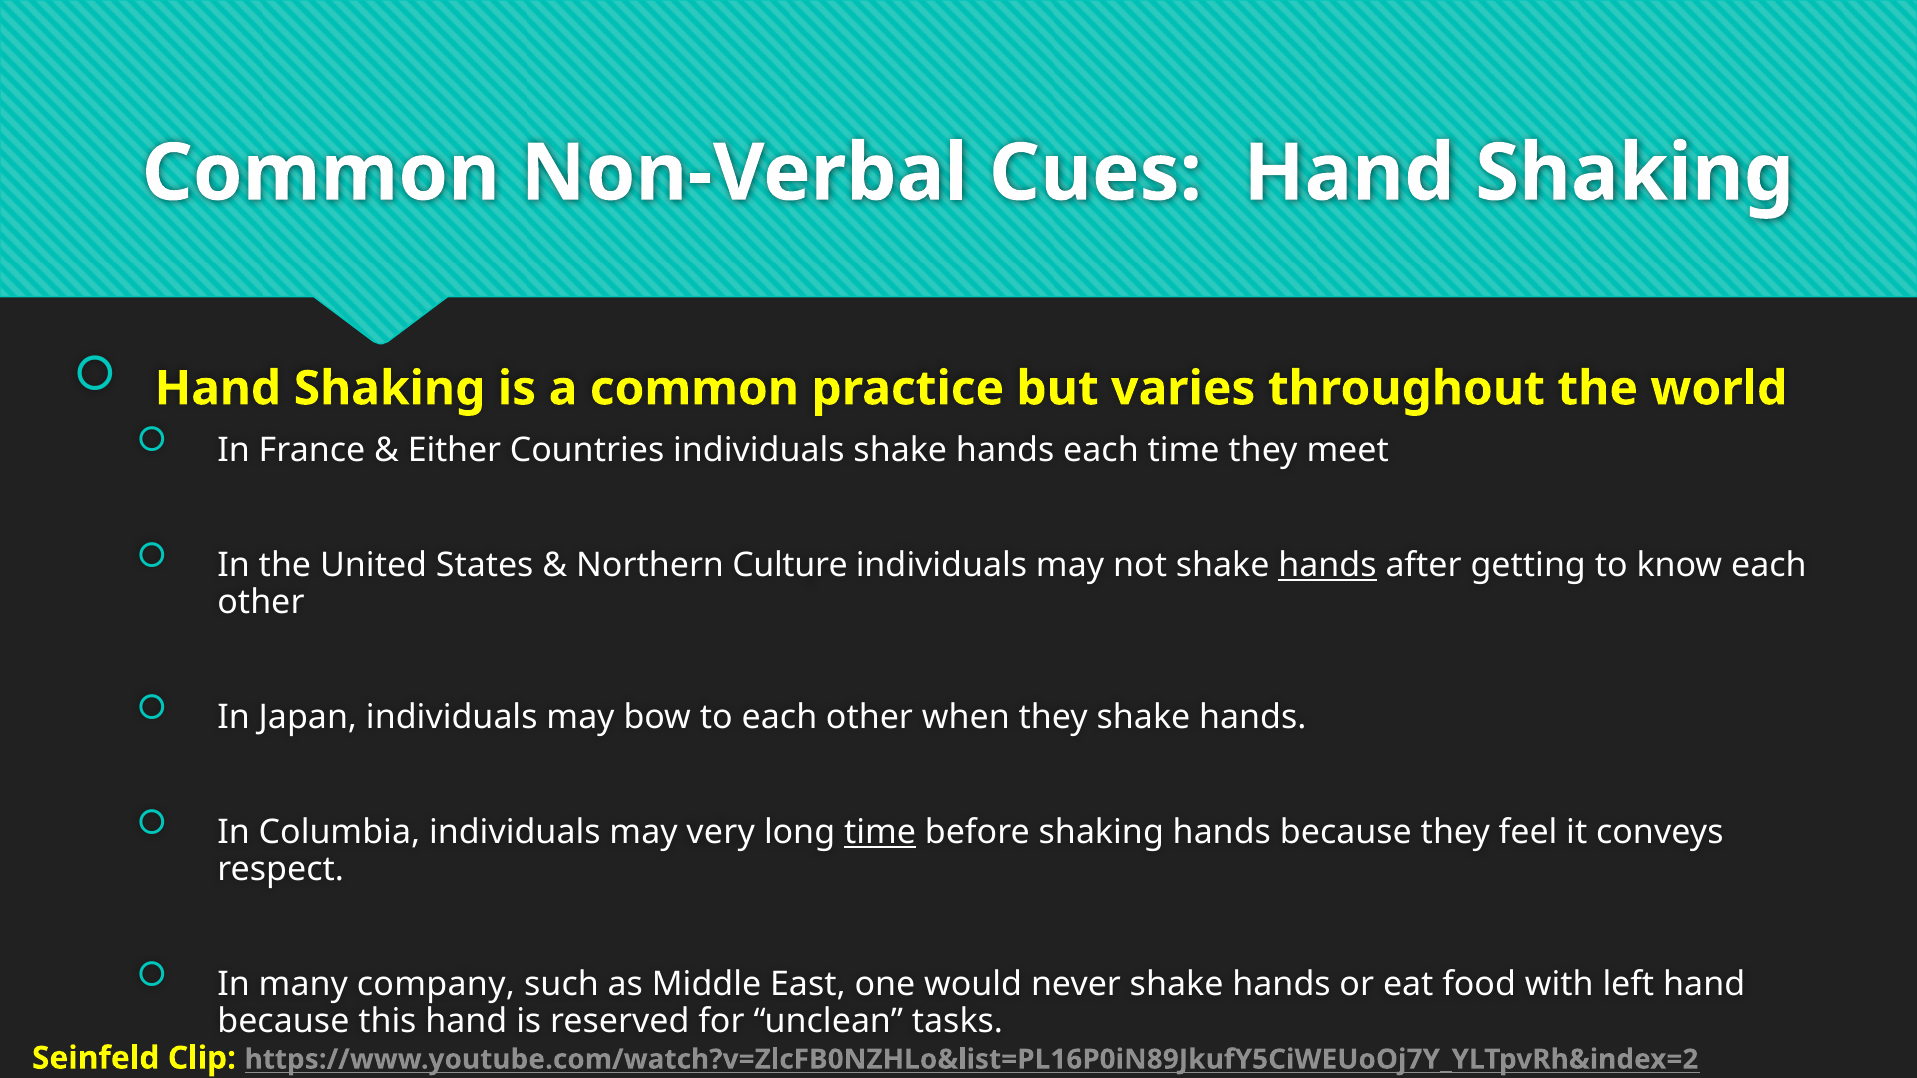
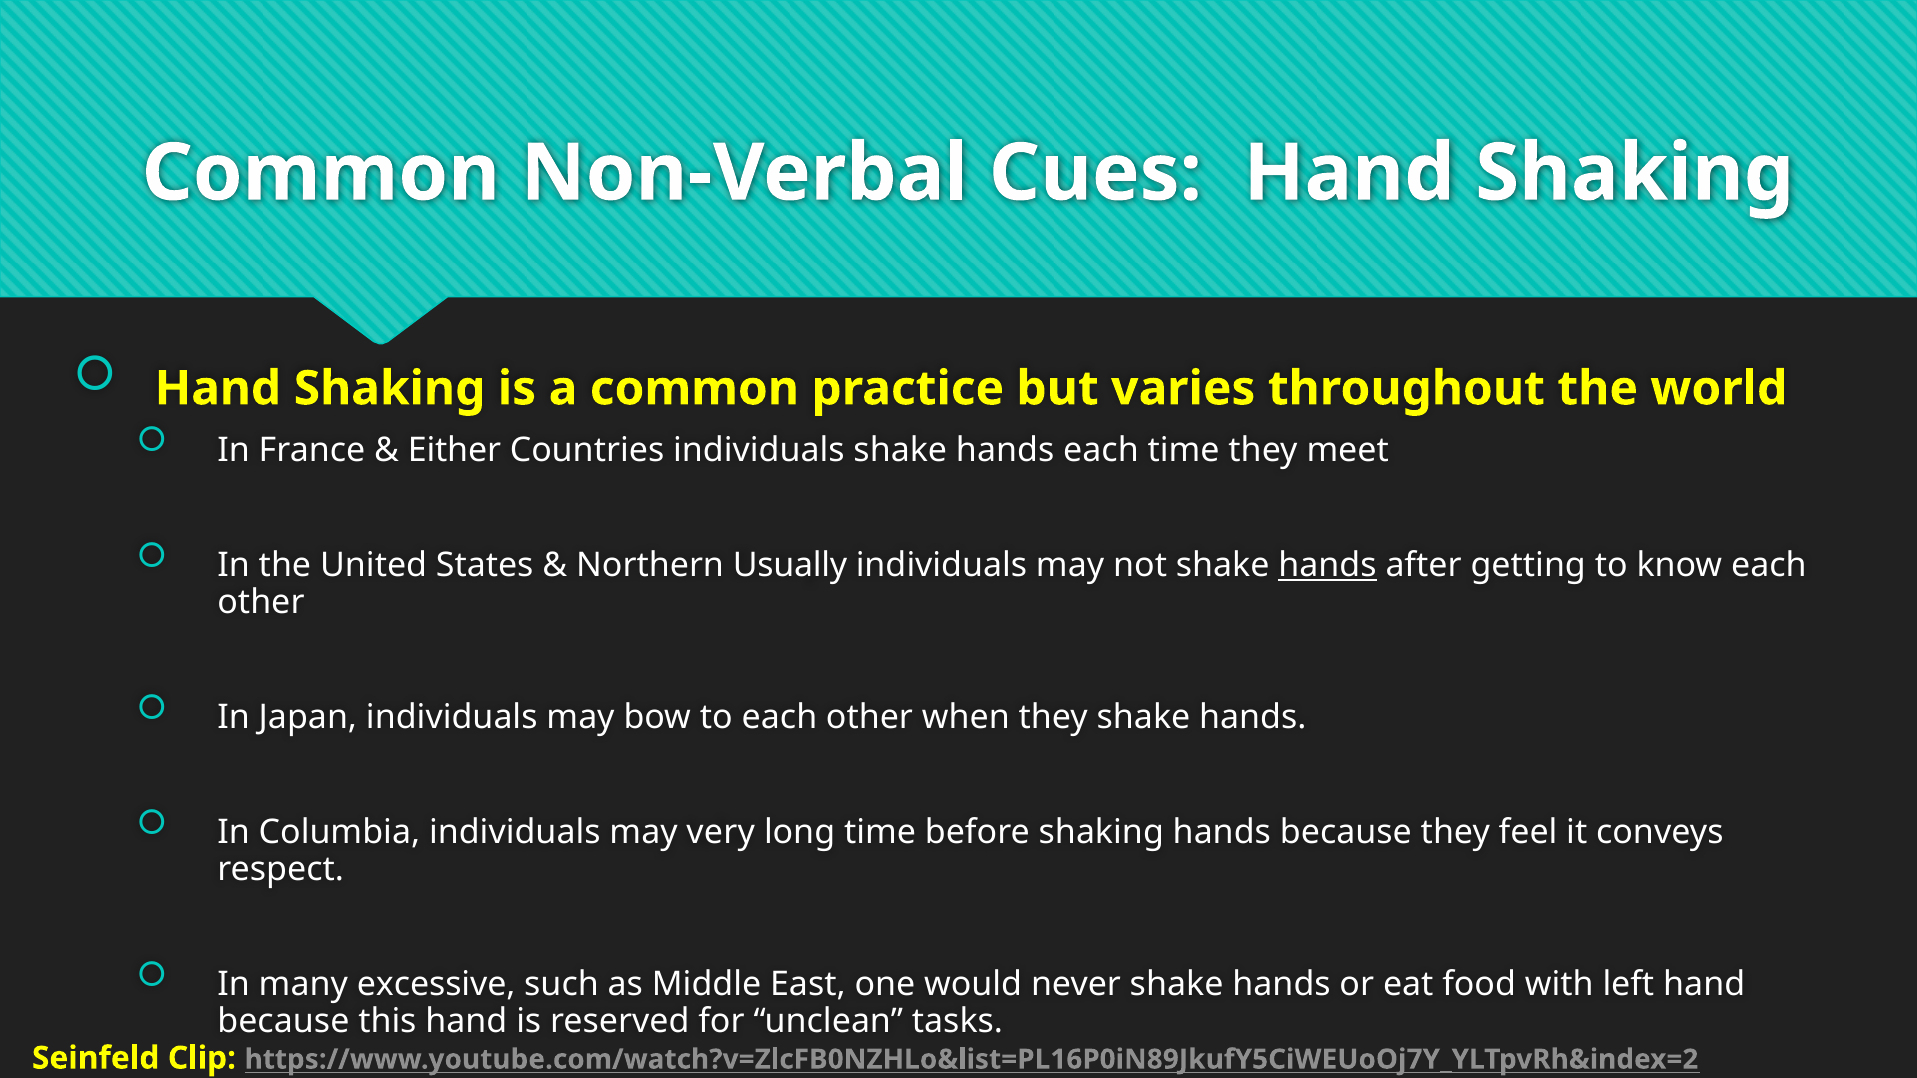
Culture: Culture -> Usually (790, 565)
time underline: present -> none (880, 833)
company: company -> excessive (436, 985)
